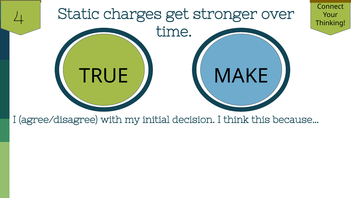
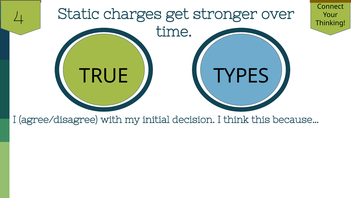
MAKE: MAKE -> TYPES (241, 76)
